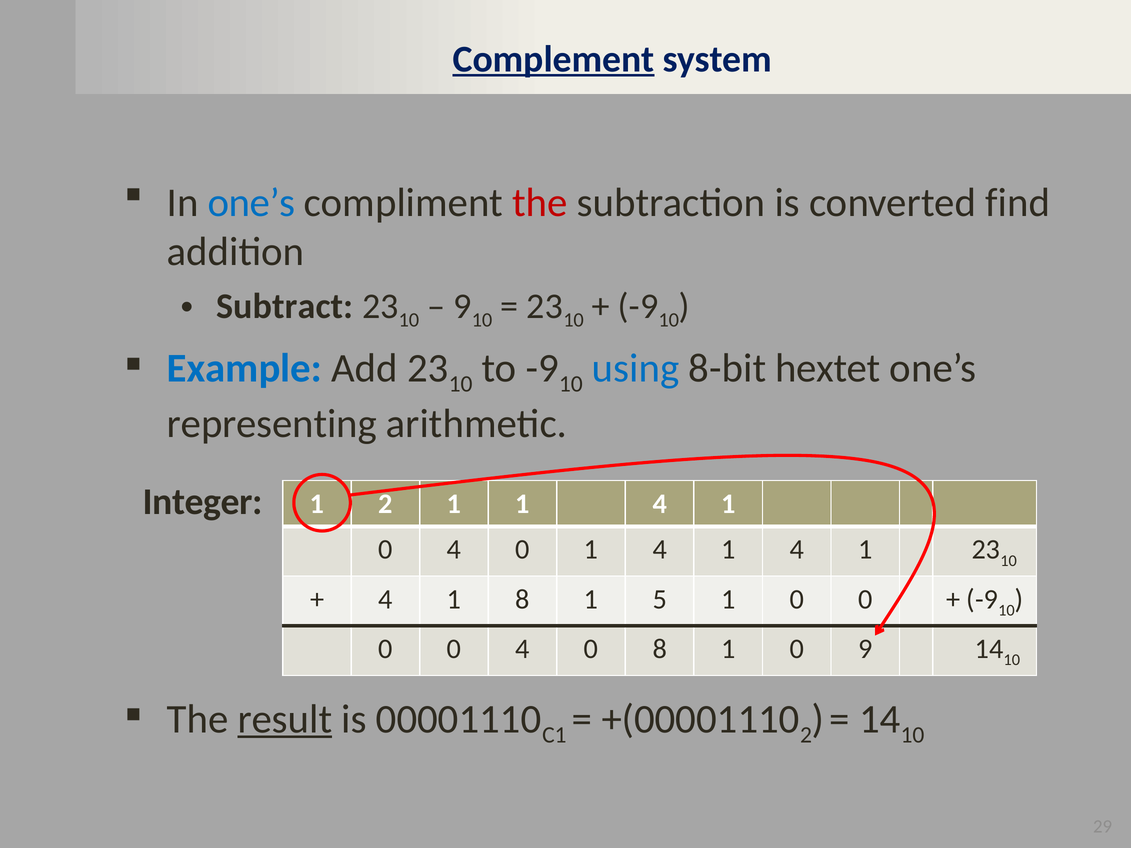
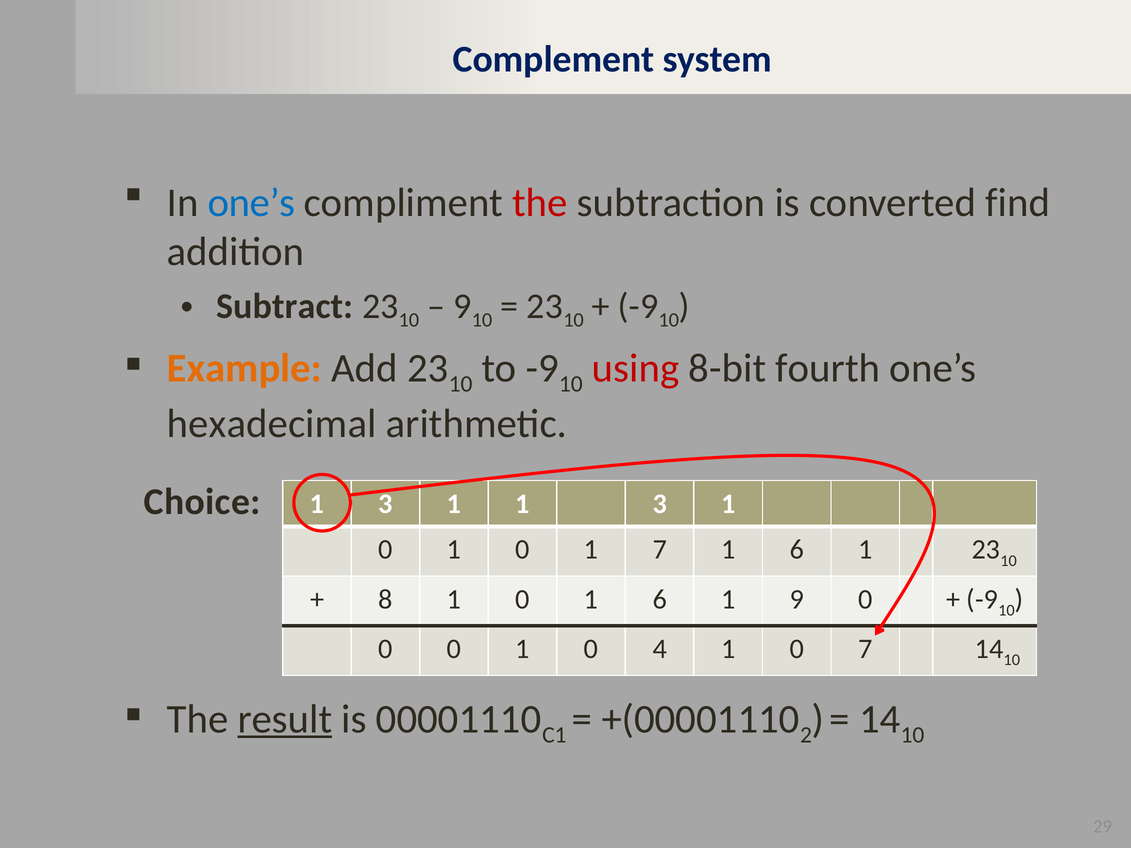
Complement underline: present -> none (554, 59)
Example colour: blue -> orange (244, 368)
using colour: blue -> red (636, 368)
hextet: hextet -> fourth (828, 368)
representing: representing -> hexadecimal (272, 424)
Integer: Integer -> Choice (202, 502)
2: 2 -> 3 (386, 504)
1 1 4: 4 -> 3 (660, 504)
4: 4 -> 1 (454, 550)
0 1 4: 4 -> 7 (660, 550)
4: 4 -> 6 (797, 550)
4: 4 -> 8 (386, 599)
8: 8 -> 0 (523, 599)
5: 5 -> 6 (660, 599)
0: 0 -> 9 (797, 599)
0 0 4: 4 -> 1 (523, 649)
0 8: 8 -> 4 (660, 649)
0 9: 9 -> 7 (865, 649)
